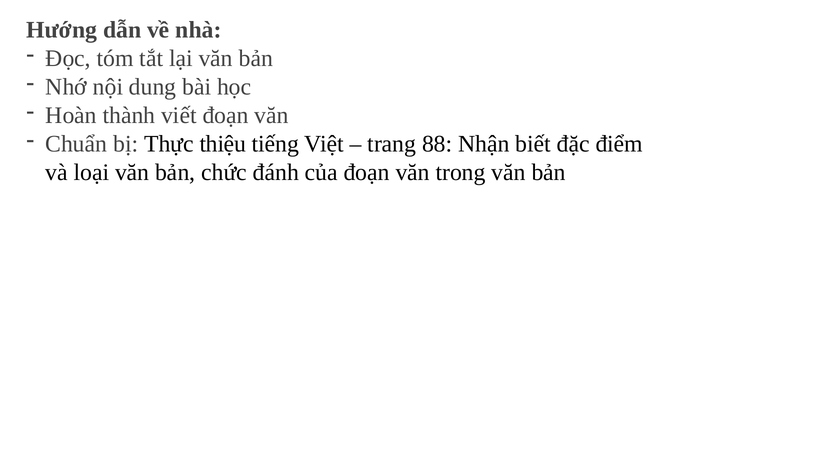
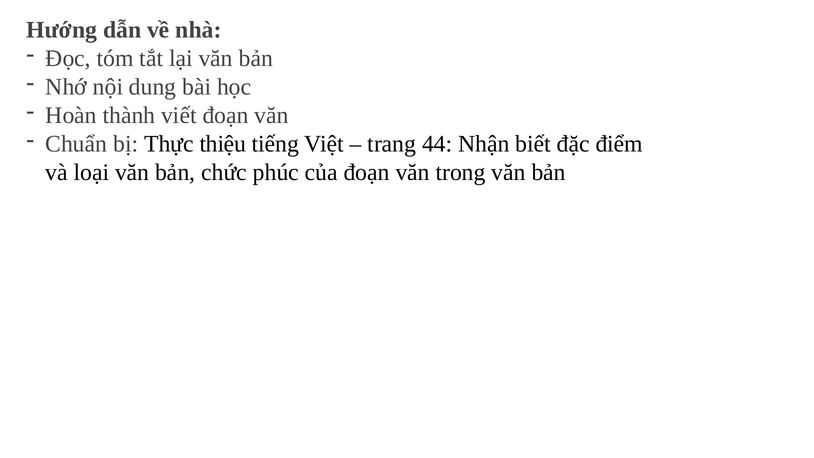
88: 88 -> 44 (437, 144)
đánh: đánh -> phúc (276, 173)
